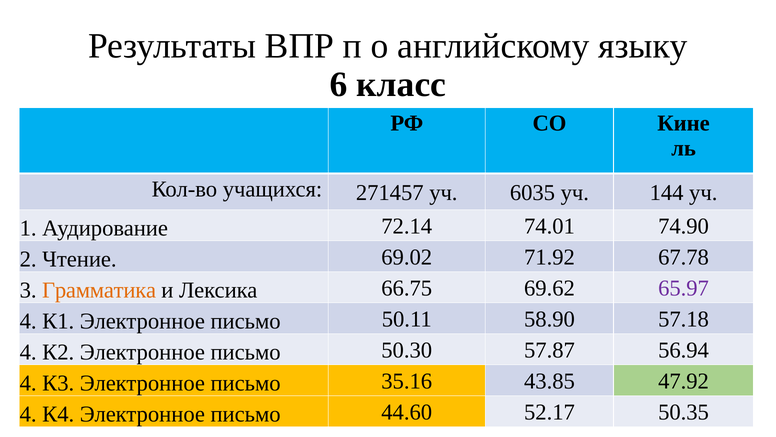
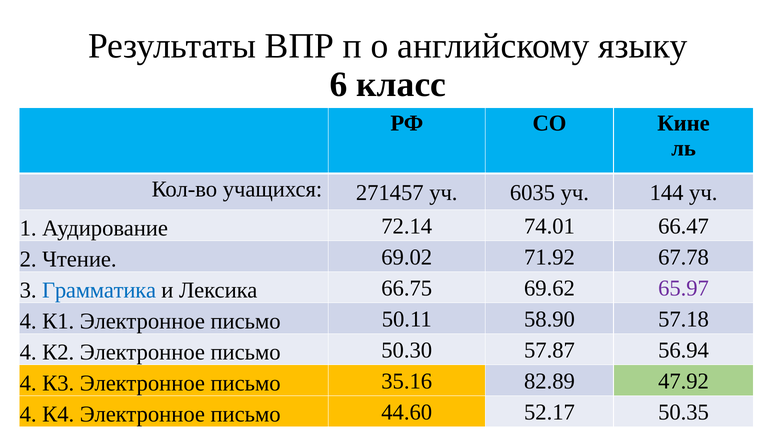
74.90: 74.90 -> 66.47 (684, 226)
Грамматика colour: orange -> blue (99, 290)
43.85: 43.85 -> 82.89 (549, 381)
